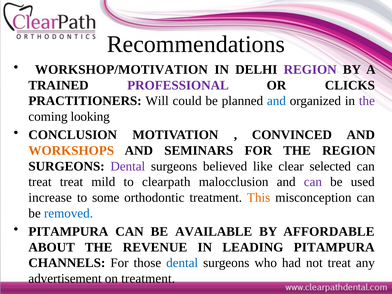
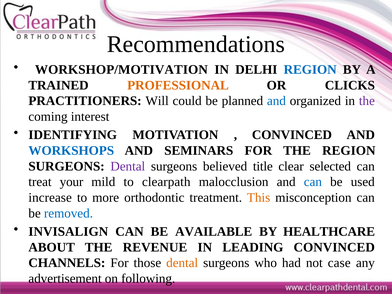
REGION colour: purple -> blue (310, 70)
PROFESSIONAL colour: purple -> orange (178, 85)
looking: looking -> interest (90, 117)
CONCLUSION: CONCLUSION -> IDENTIFYING (73, 135)
WORKSHOPS colour: orange -> blue (71, 151)
like: like -> title (263, 166)
treat treat: treat -> your (72, 182)
can colour: purple -> blue (313, 182)
some: some -> more (106, 198)
PITAMPURA: PITAMPURA -> INVISALIGN (68, 232)
AFFORDABLE: AFFORDABLE -> HEALTHCARE (329, 232)
LEADING PITAMPURA: PITAMPURA -> CONVINCED (334, 247)
dental colour: blue -> orange (182, 263)
not treat: treat -> case (339, 263)
on treatment: treatment -> following (148, 279)
